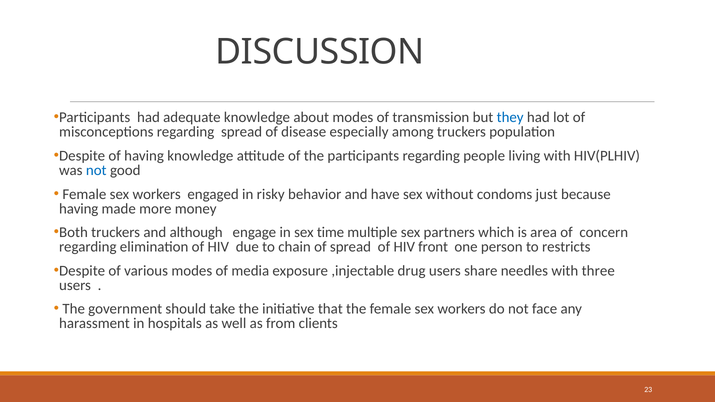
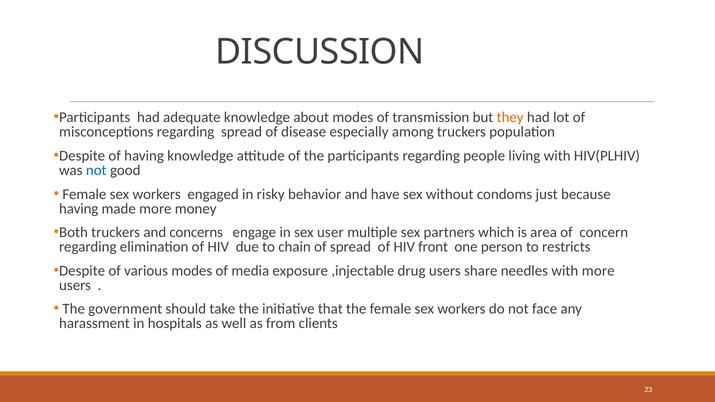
they colour: blue -> orange (510, 118)
although: although -> concerns (196, 233)
time: time -> user (330, 233)
with three: three -> more (598, 271)
